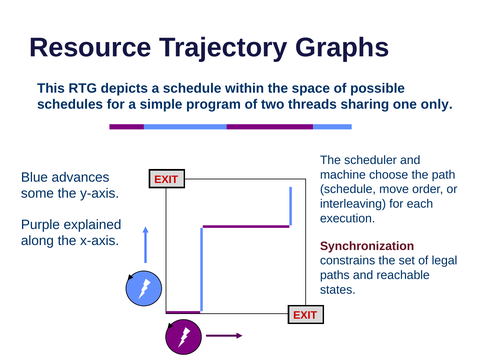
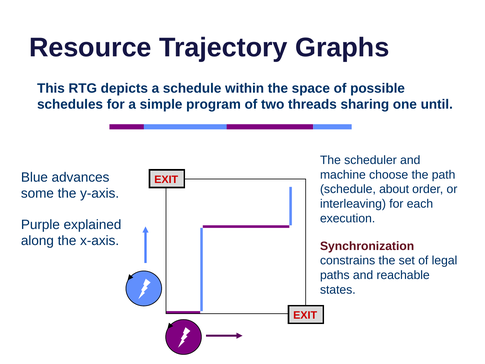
only: only -> until (437, 104)
move: move -> about (394, 189)
